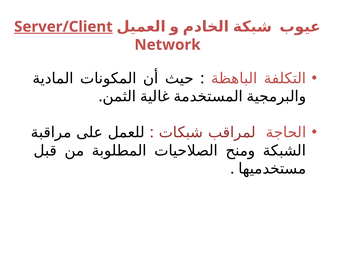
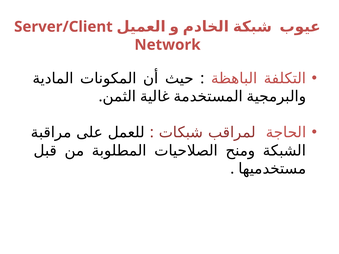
Server/Client underline: present -> none (63, 27)
